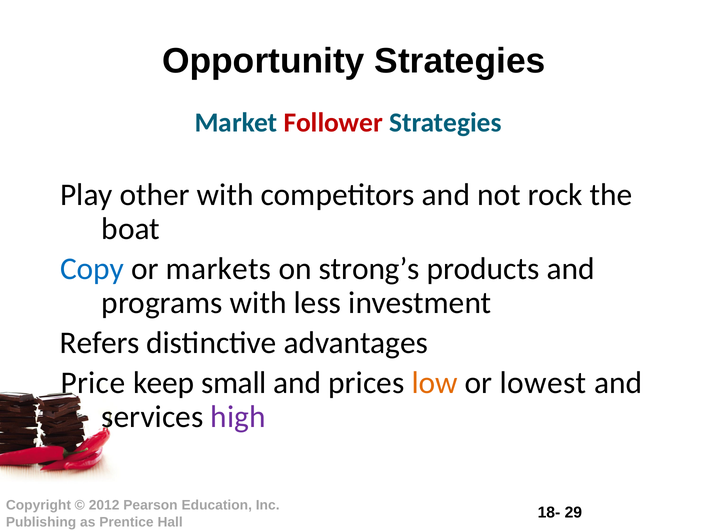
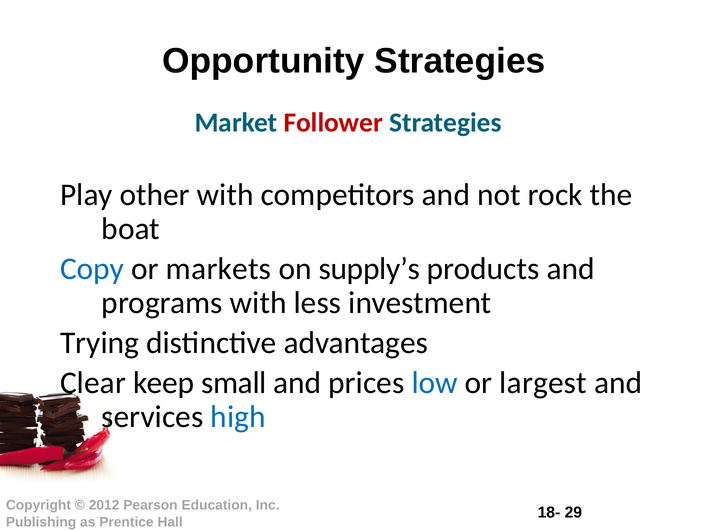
strong’s: strong’s -> supply’s (369, 269)
Refers: Refers -> Trying (100, 343)
Price: Price -> Clear (93, 383)
low colour: orange -> blue (435, 383)
lowest: lowest -> largest (543, 383)
high colour: purple -> blue (238, 417)
